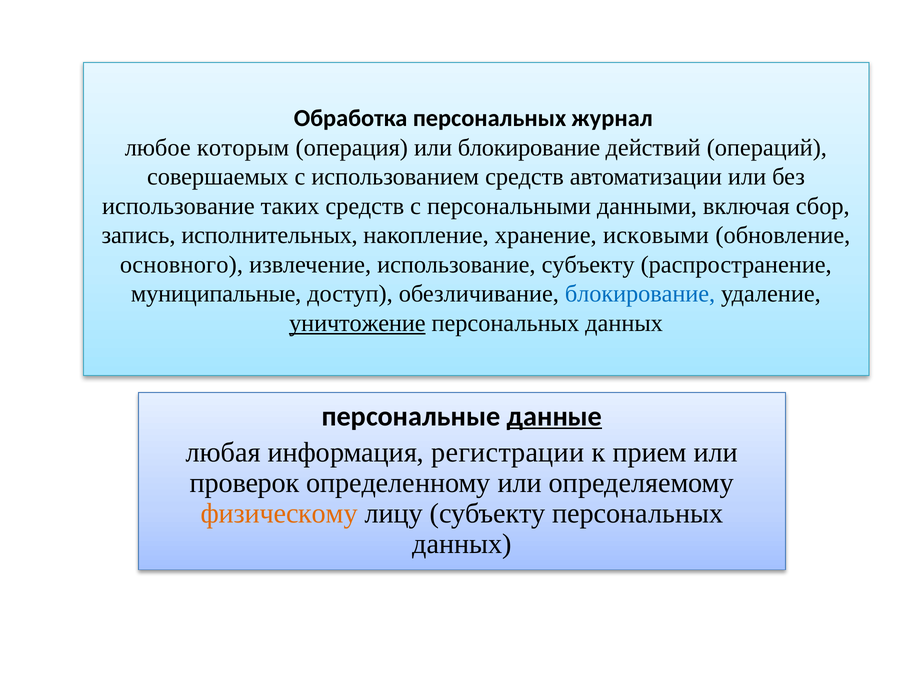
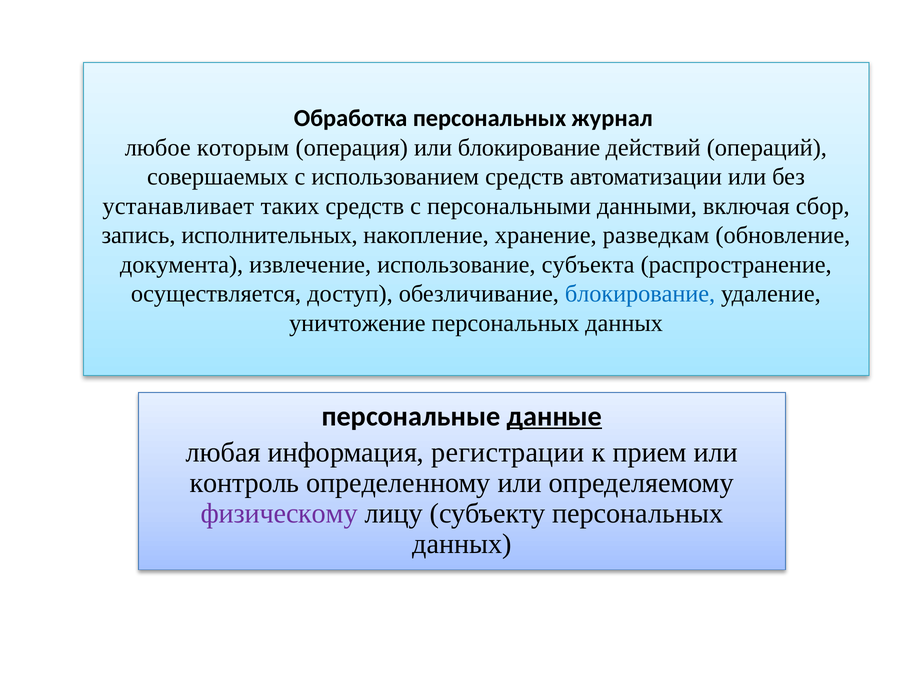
использование: использование -> устанавливает (178, 206)
исковыми: исковыми -> разведкам (656, 235)
основного: основного -> документа (182, 265)
использование субъекту: субъекту -> субъекта (588, 265)
муниципальные: муниципальные -> осуществляется (216, 294)
уничтожение underline: present -> none (357, 323)
проверок: проверок -> контроль (245, 483)
физическому colour: orange -> purple (279, 513)
